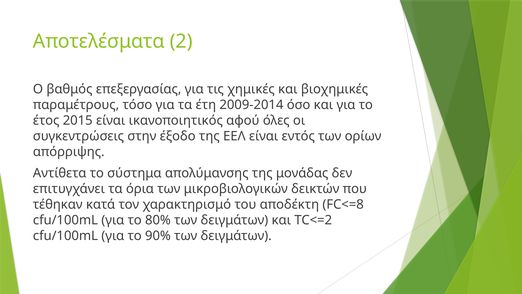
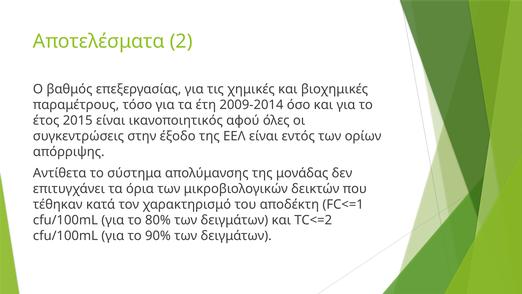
FC<=8: FC<=8 -> FC<=1 (343, 204)
